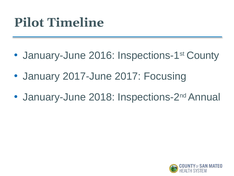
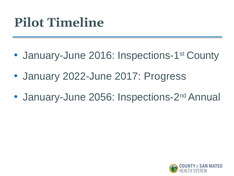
2017-June: 2017-June -> 2022-June (87, 76)
Focusing: Focusing -> Progress (165, 76)
2018: 2018 -> 2056 (102, 97)
